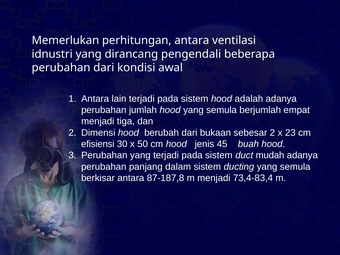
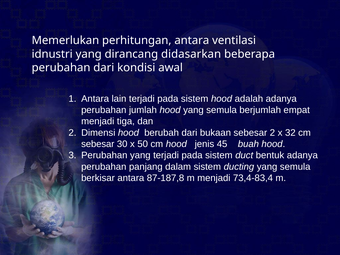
pengendali: pengendali -> didasarkan (191, 54)
23: 23 -> 32 (290, 133)
efisiensi: efisiensi -> sebesar (98, 144)
mudah: mudah -> bentuk (270, 155)
